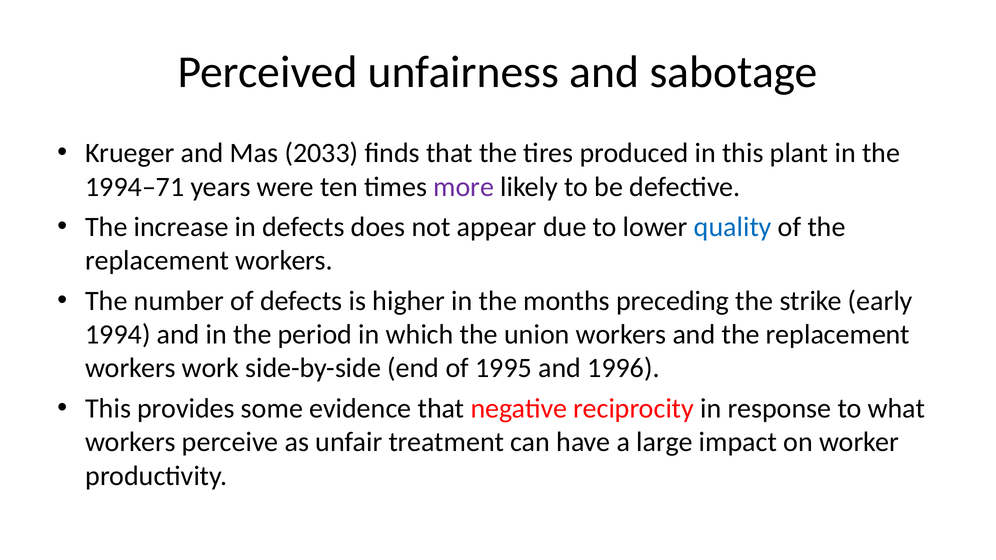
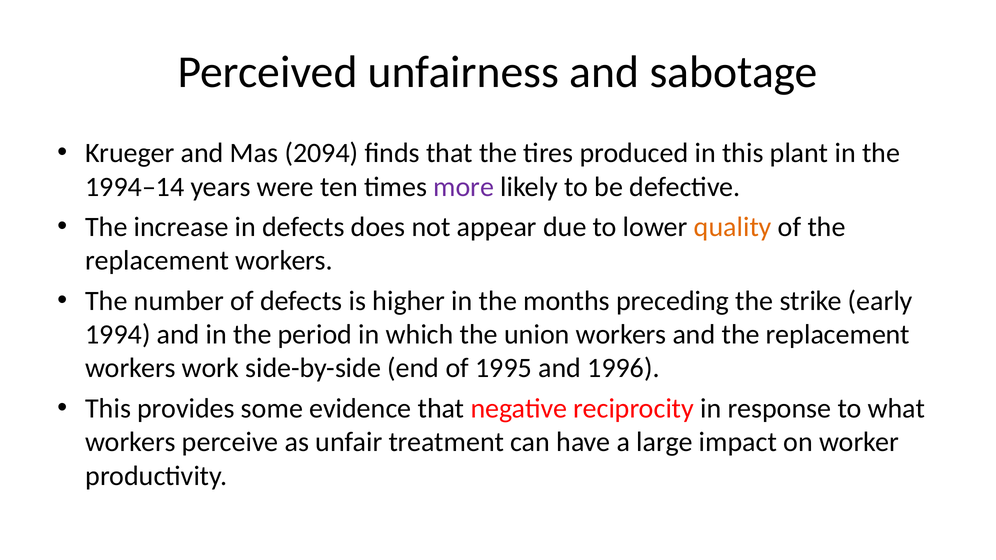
2033: 2033 -> 2094 (321, 153)
1994–71: 1994–71 -> 1994–14 (135, 187)
quality colour: blue -> orange (733, 227)
